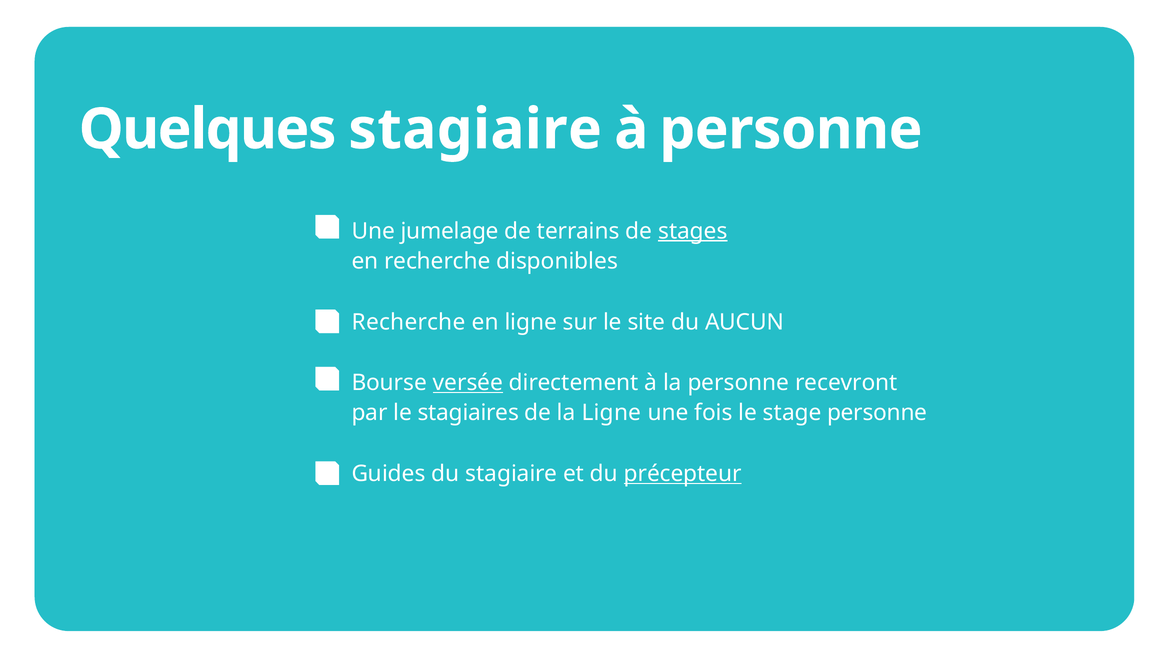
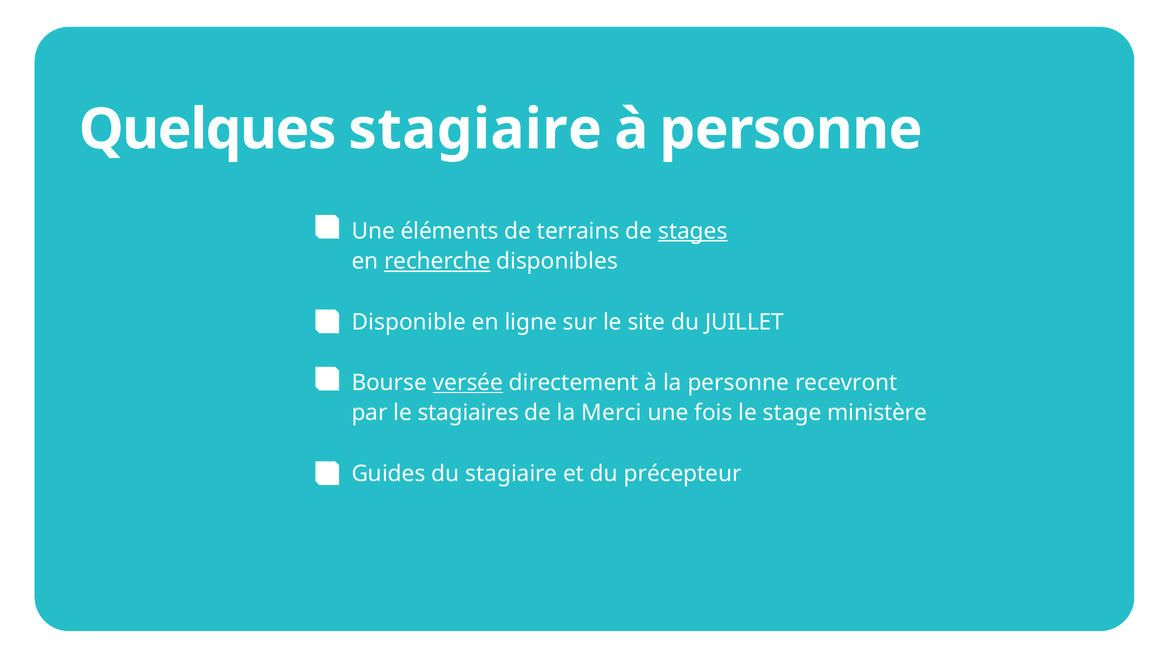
jumelage: jumelage -> éléments (450, 231)
recherche underline: none -> present (437, 261)
Recherche: Recherche -> Disponible (409, 322)
AUCUN: AUCUN -> JUILLET (745, 322)
la Ligne: Ligne -> Merci (611, 413)
stage personne: personne -> ministère (877, 413)
précepteur underline: present -> none (683, 473)
